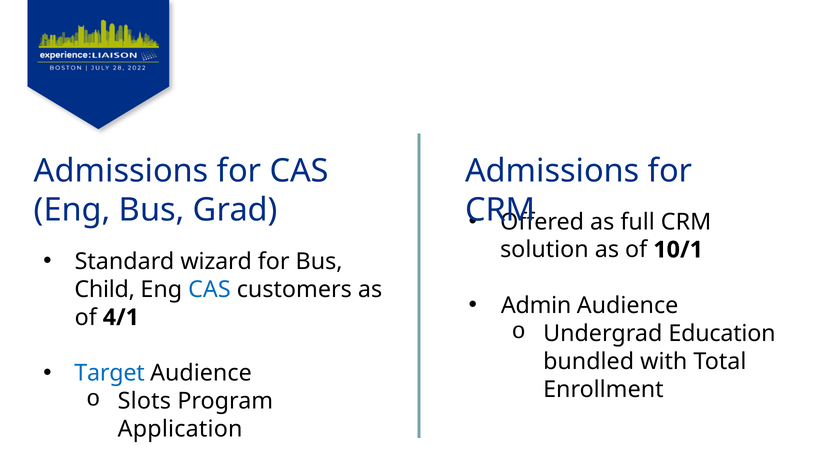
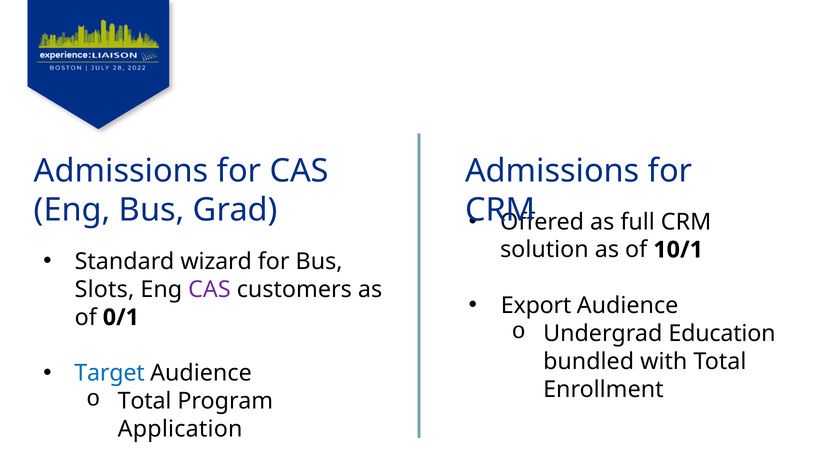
Child: Child -> Slots (104, 290)
CAS colour: blue -> purple (209, 290)
Admin: Admin -> Export (536, 306)
4/1: 4/1 -> 0/1 (121, 318)
Slots: Slots -> Total (145, 402)
